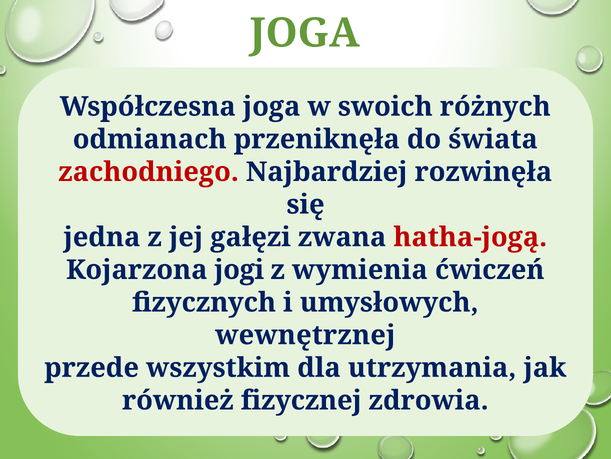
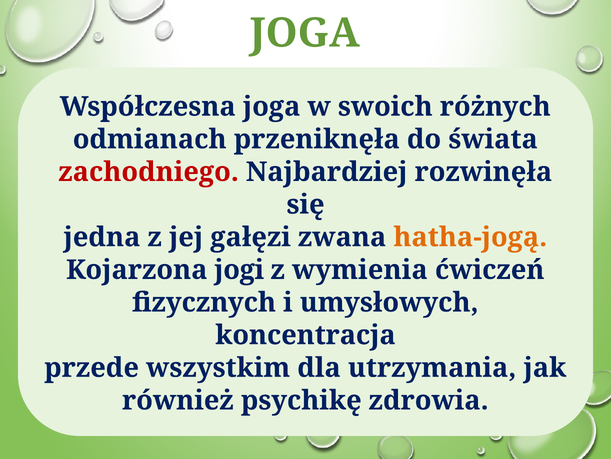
hatha-jogą colour: red -> orange (470, 237)
wewnętrznej: wewnętrznej -> koncentracja (305, 335)
fizycznej: fizycznej -> psychikę (301, 400)
